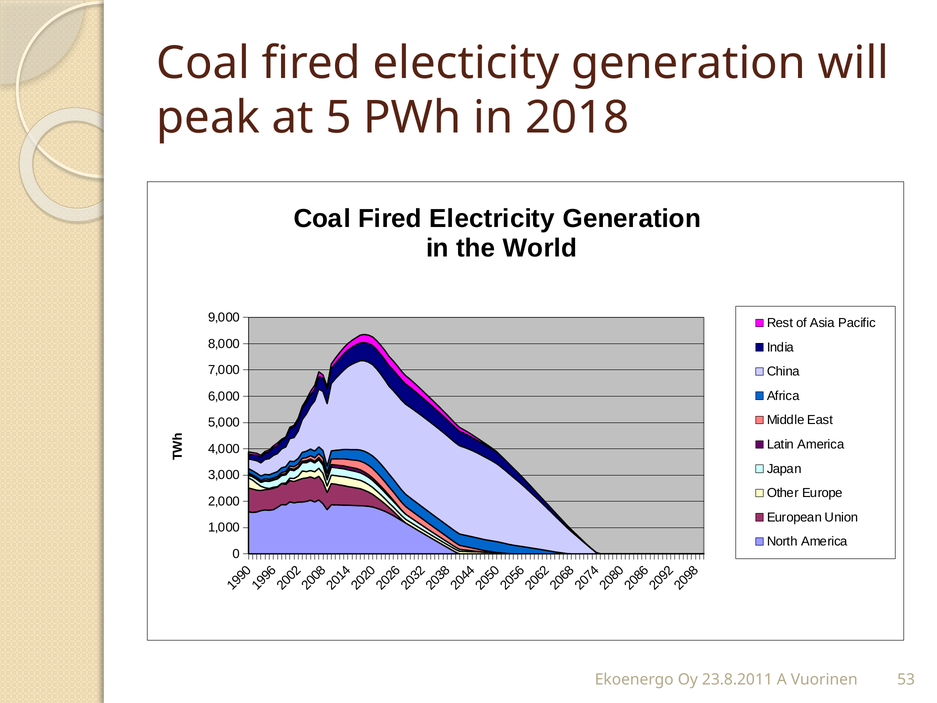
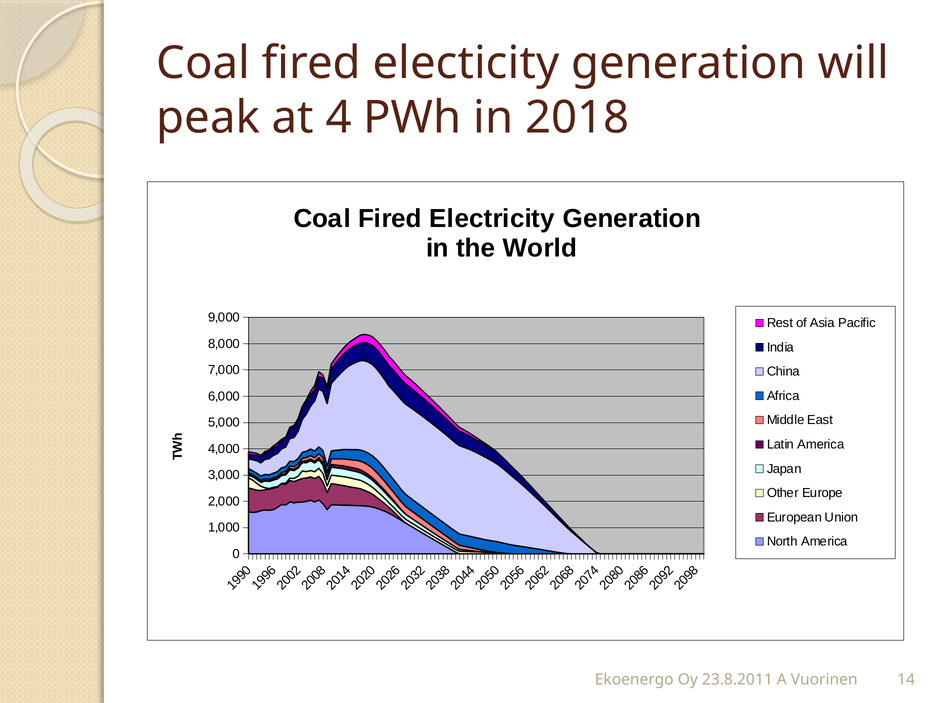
at 5: 5 -> 4 (339, 118)
53: 53 -> 14 (906, 679)
